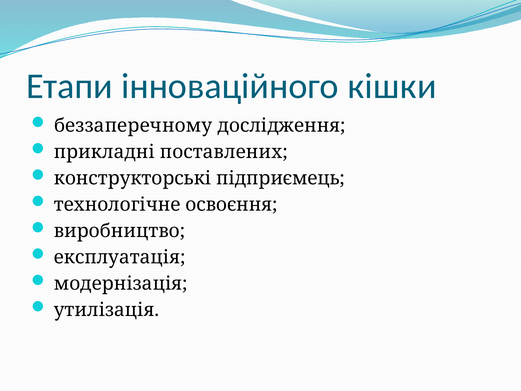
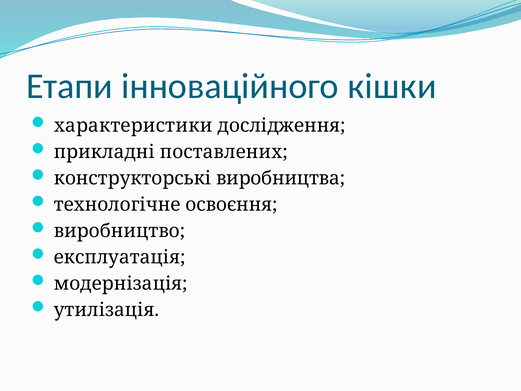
беззаперечному: беззаперечному -> характеристики (133, 125)
підприємець: підприємець -> виробництва (281, 178)
